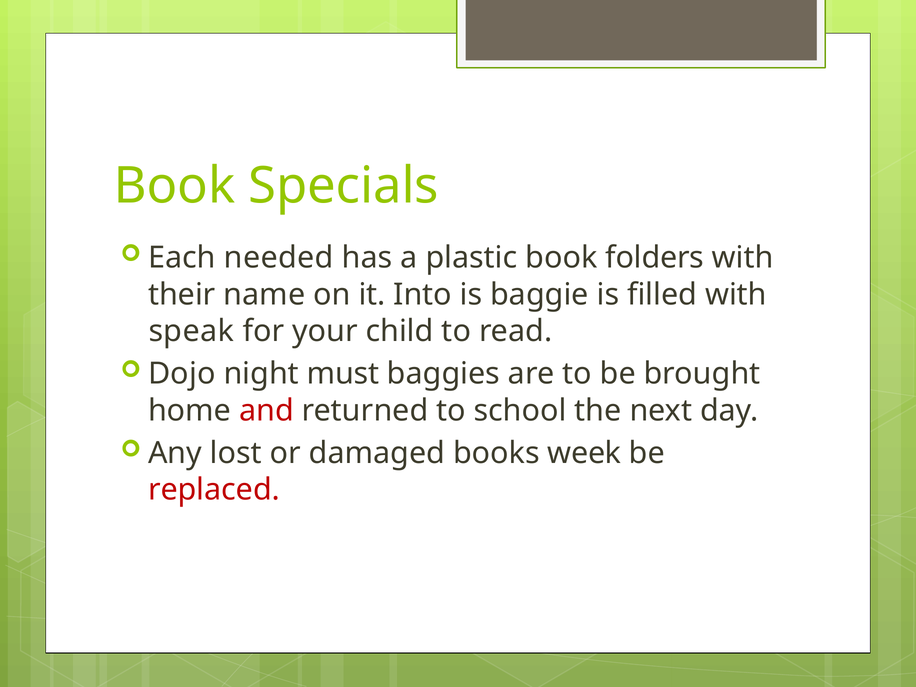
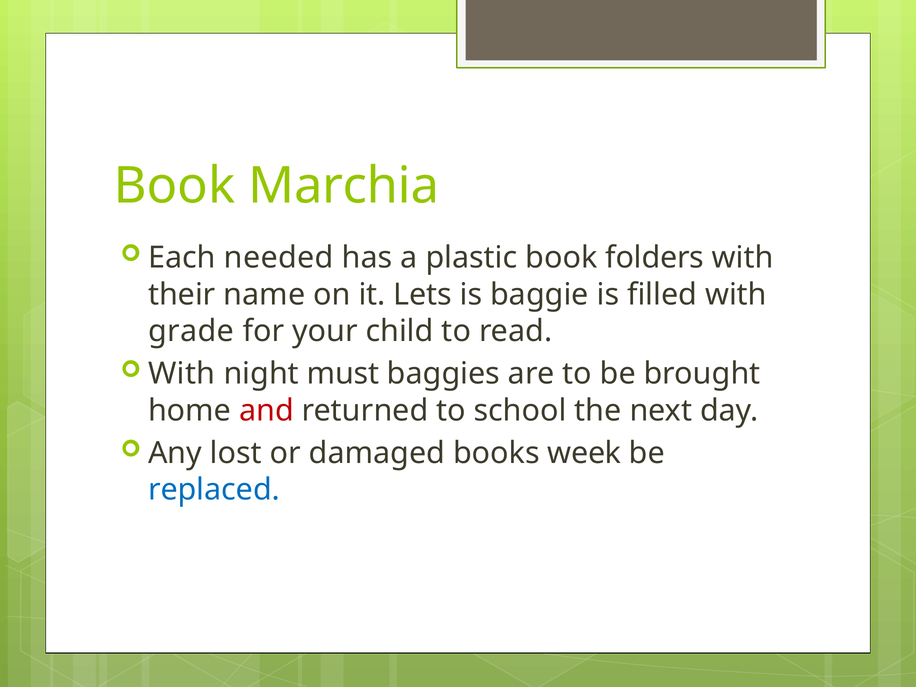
Specials: Specials -> Marchia (344, 186)
Into: Into -> Lets (423, 294)
speak: speak -> grade (191, 331)
Dojo: Dojo -> With (182, 374)
replaced colour: red -> blue (214, 490)
